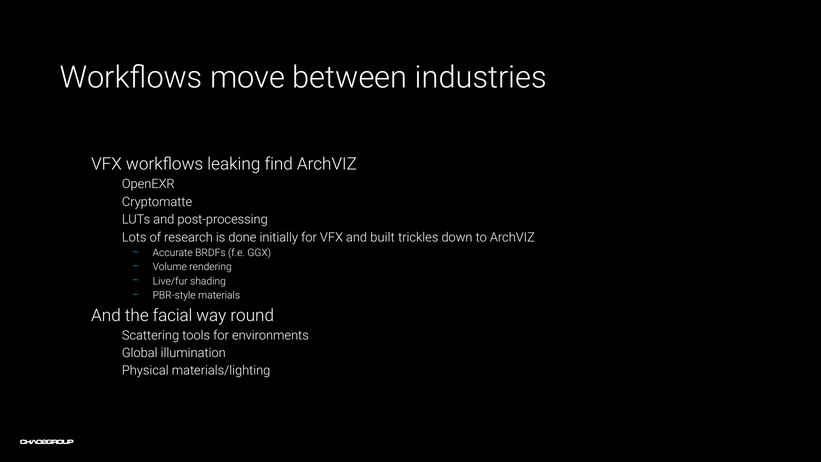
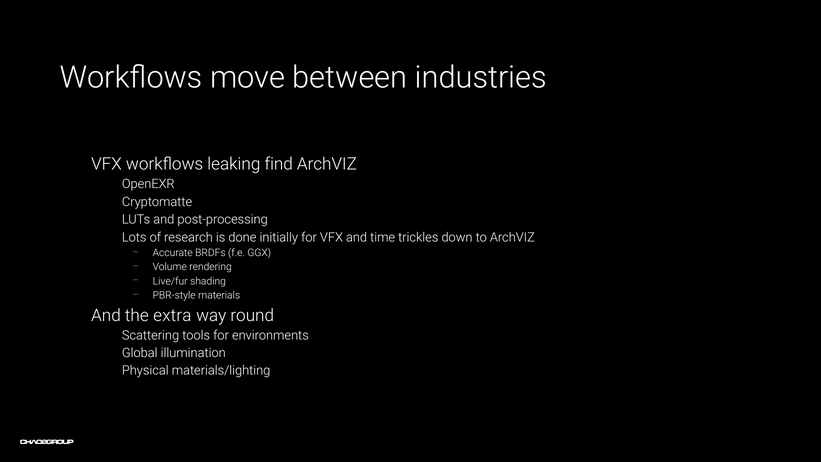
built: built -> time (383, 237)
facial: facial -> extra (172, 315)
